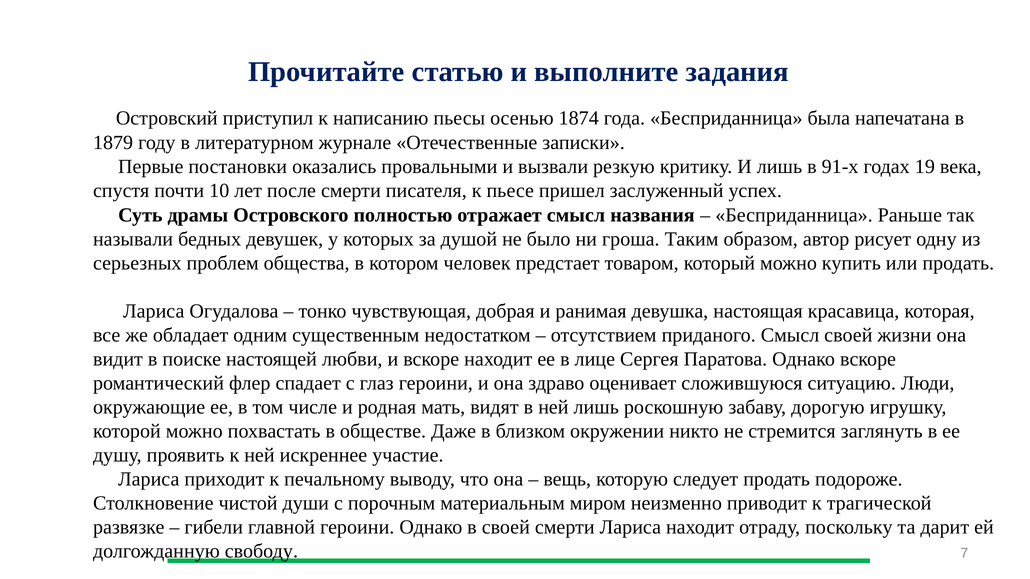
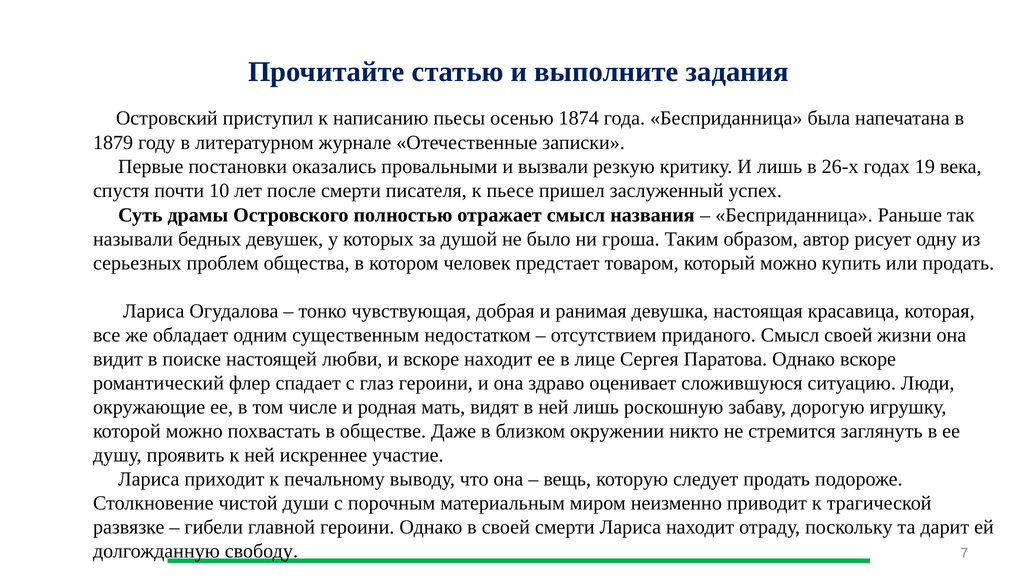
91-х: 91-х -> 26-х (840, 167)
